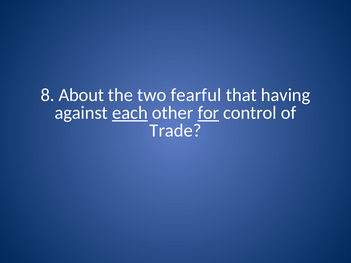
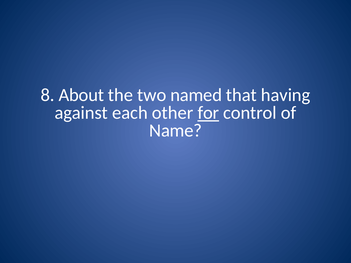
fearful: fearful -> named (196, 95)
each underline: present -> none (130, 113)
Trade: Trade -> Name (176, 131)
